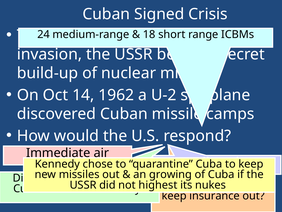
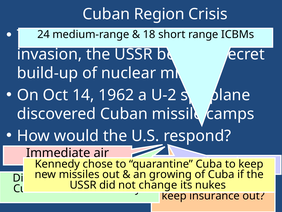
Signed: Signed -> Region (159, 14)
highest: highest -> change (158, 185)
